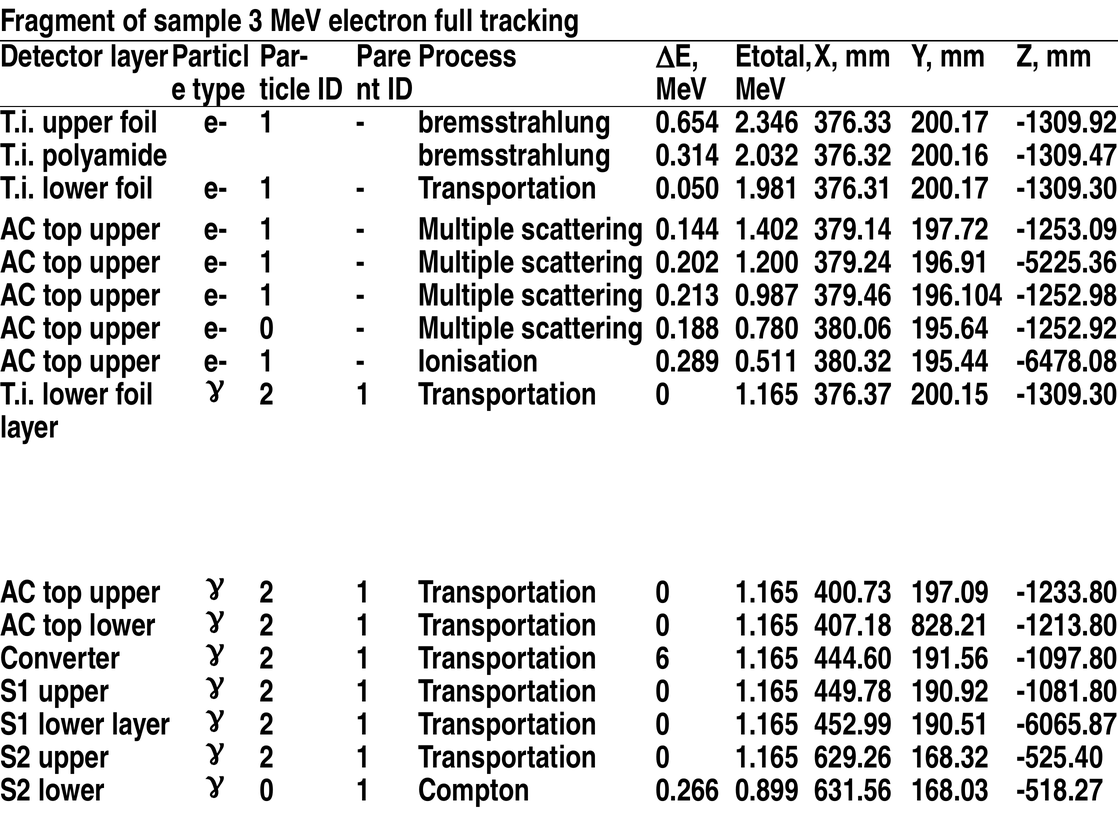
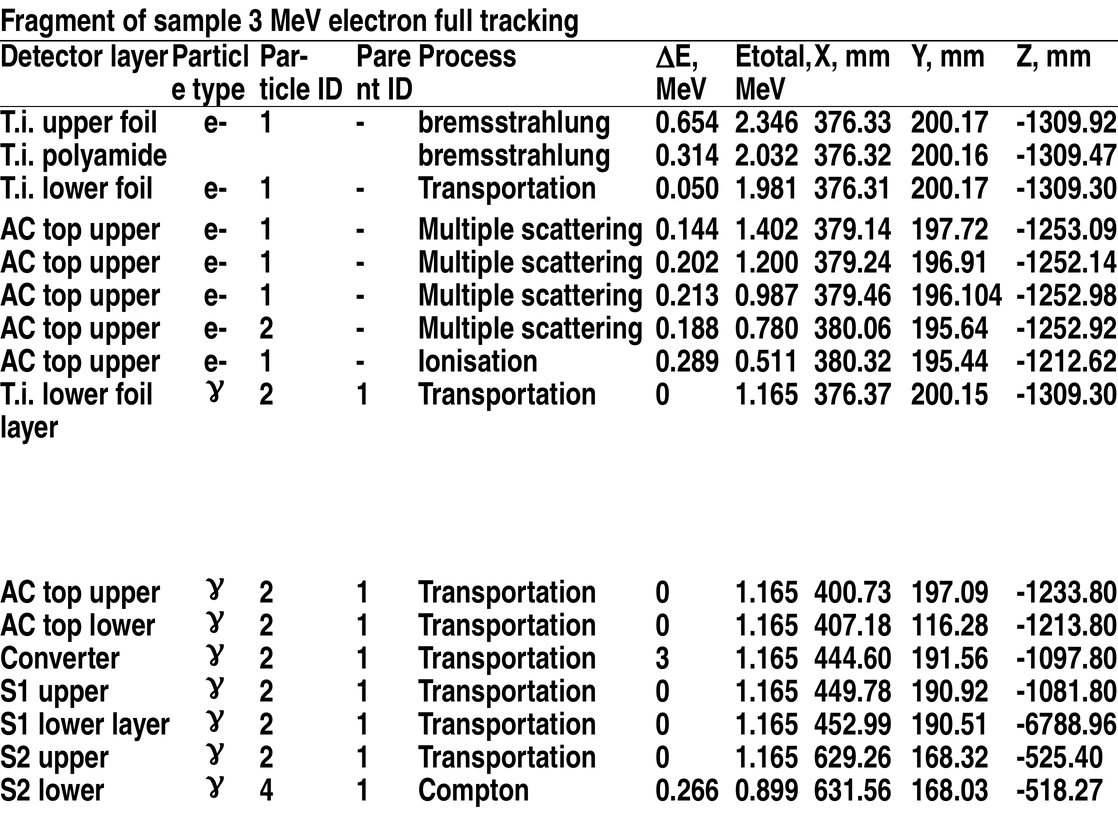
-5225.36: -5225.36 -> -1252.14 (1067, 263)
e- 0: 0 -> 2 (267, 329)
-6478.08: -6478.08 -> -1212.62 (1067, 362)
828.21: 828.21 -> 116.28 (950, 626)
Transportation 6: 6 -> 3 (663, 659)
-6065.87: -6065.87 -> -6788.96 (1067, 725)
0: 0 -> 4 (267, 791)
